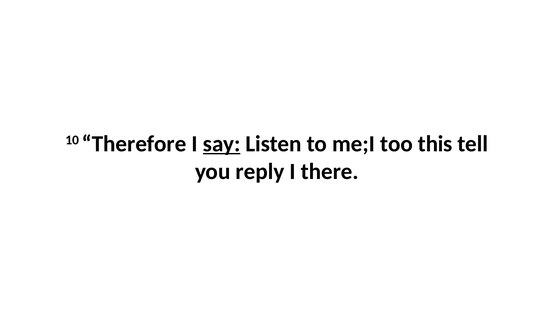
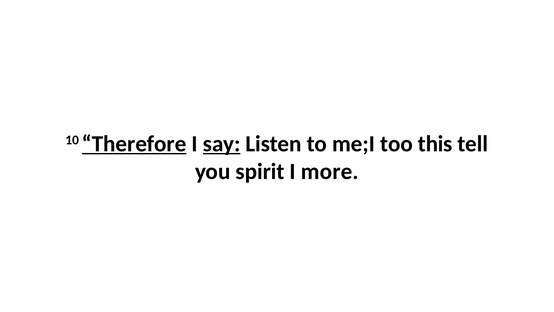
Therefore underline: none -> present (134, 144)
reply: reply -> spirit (260, 171)
there: there -> more (330, 171)
